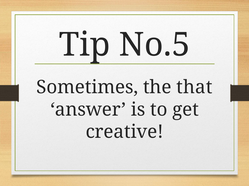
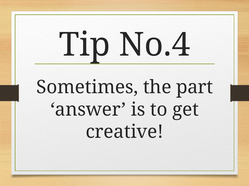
No.5: No.5 -> No.4 (155, 45)
that: that -> part (195, 88)
